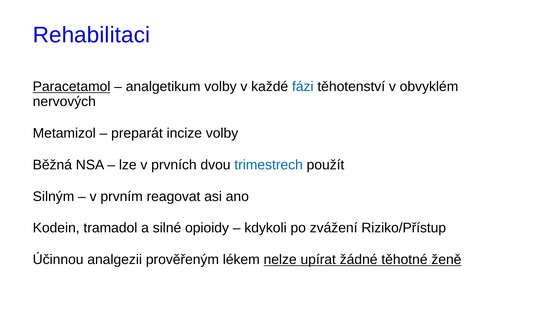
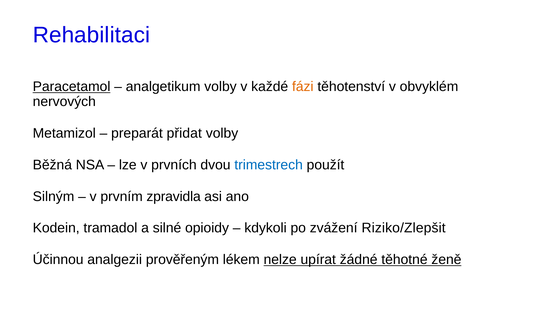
fázi colour: blue -> orange (303, 87)
incize: incize -> přidat (184, 133)
reagovat: reagovat -> zpravidla (174, 196)
Riziko/Přístup: Riziko/Přístup -> Riziko/Zlepšit (404, 228)
